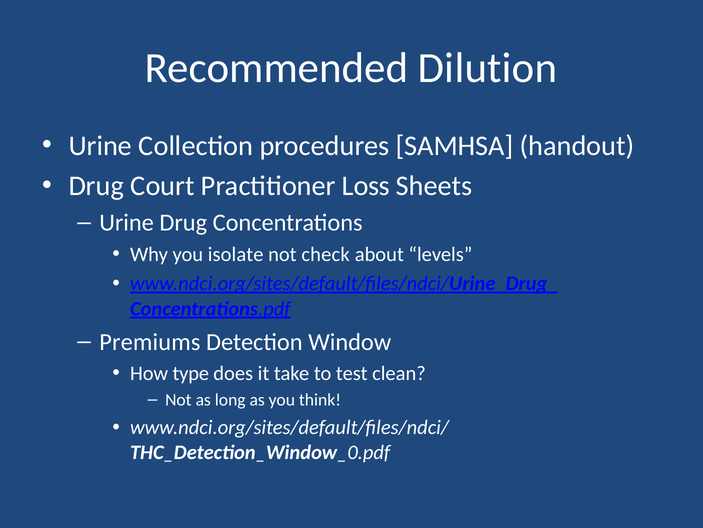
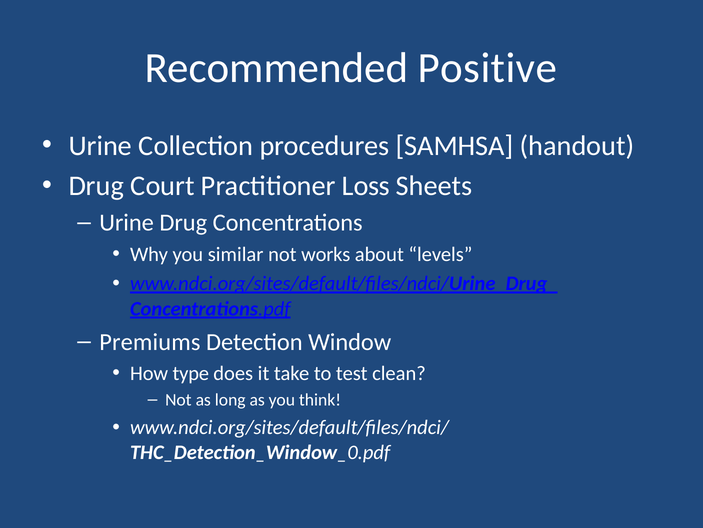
Dilution: Dilution -> Positive (487, 68)
isolate: isolate -> similar (236, 254)
check: check -> works (326, 254)
